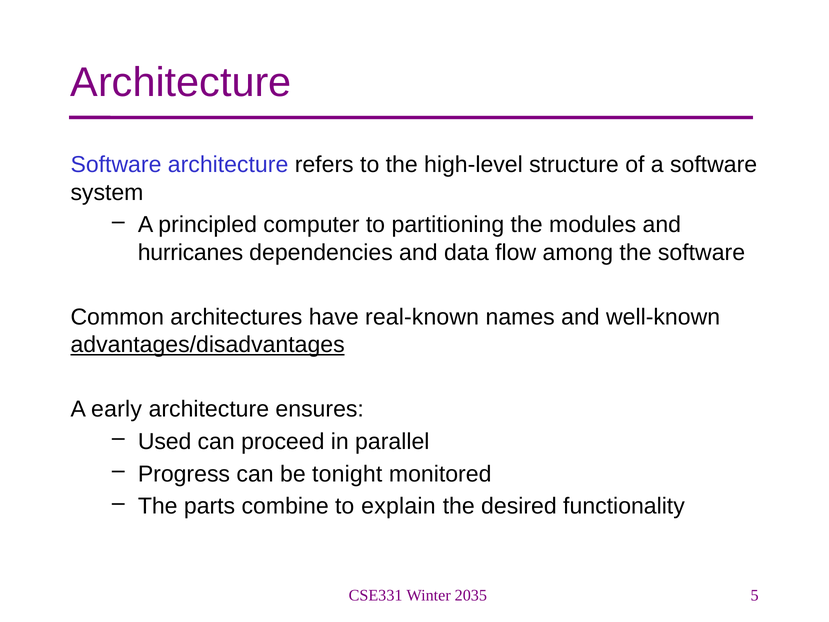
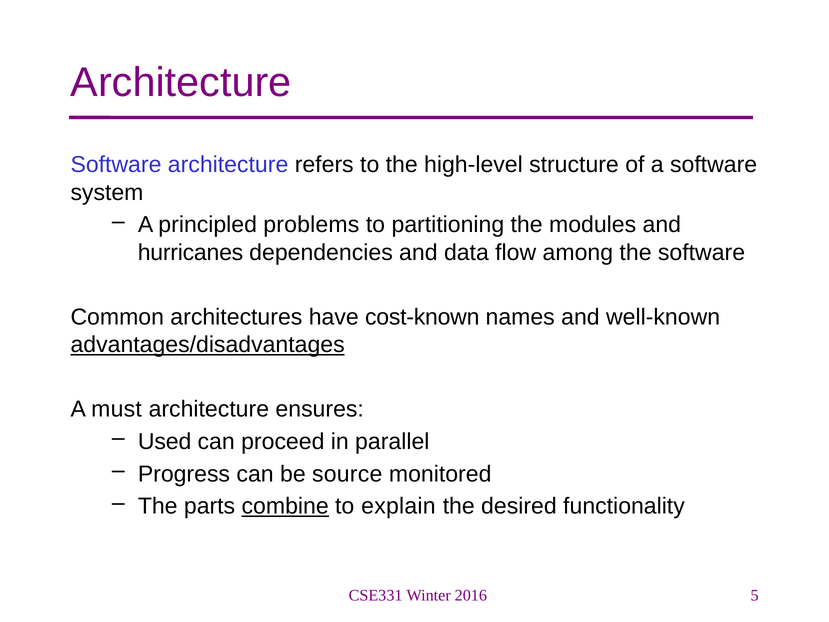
computer: computer -> problems (311, 225)
real-known: real-known -> cost-known (422, 317)
early: early -> must (117, 409)
tonight: tonight -> source (347, 474)
combine underline: none -> present (285, 506)
2035: 2035 -> 2016 (471, 595)
